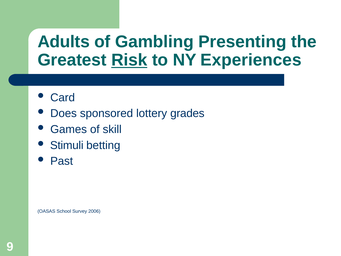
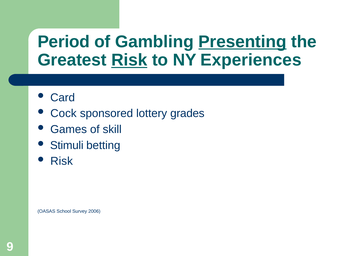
Adults: Adults -> Period (64, 42)
Presenting underline: none -> present (242, 42)
Does: Does -> Cock (63, 113)
Past: Past -> Risk (62, 161)
